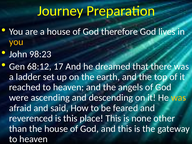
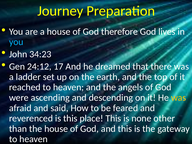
you colour: yellow -> light blue (16, 42)
98:23: 98:23 -> 34:23 (40, 54)
68:12: 68:12 -> 24:12 (39, 66)
